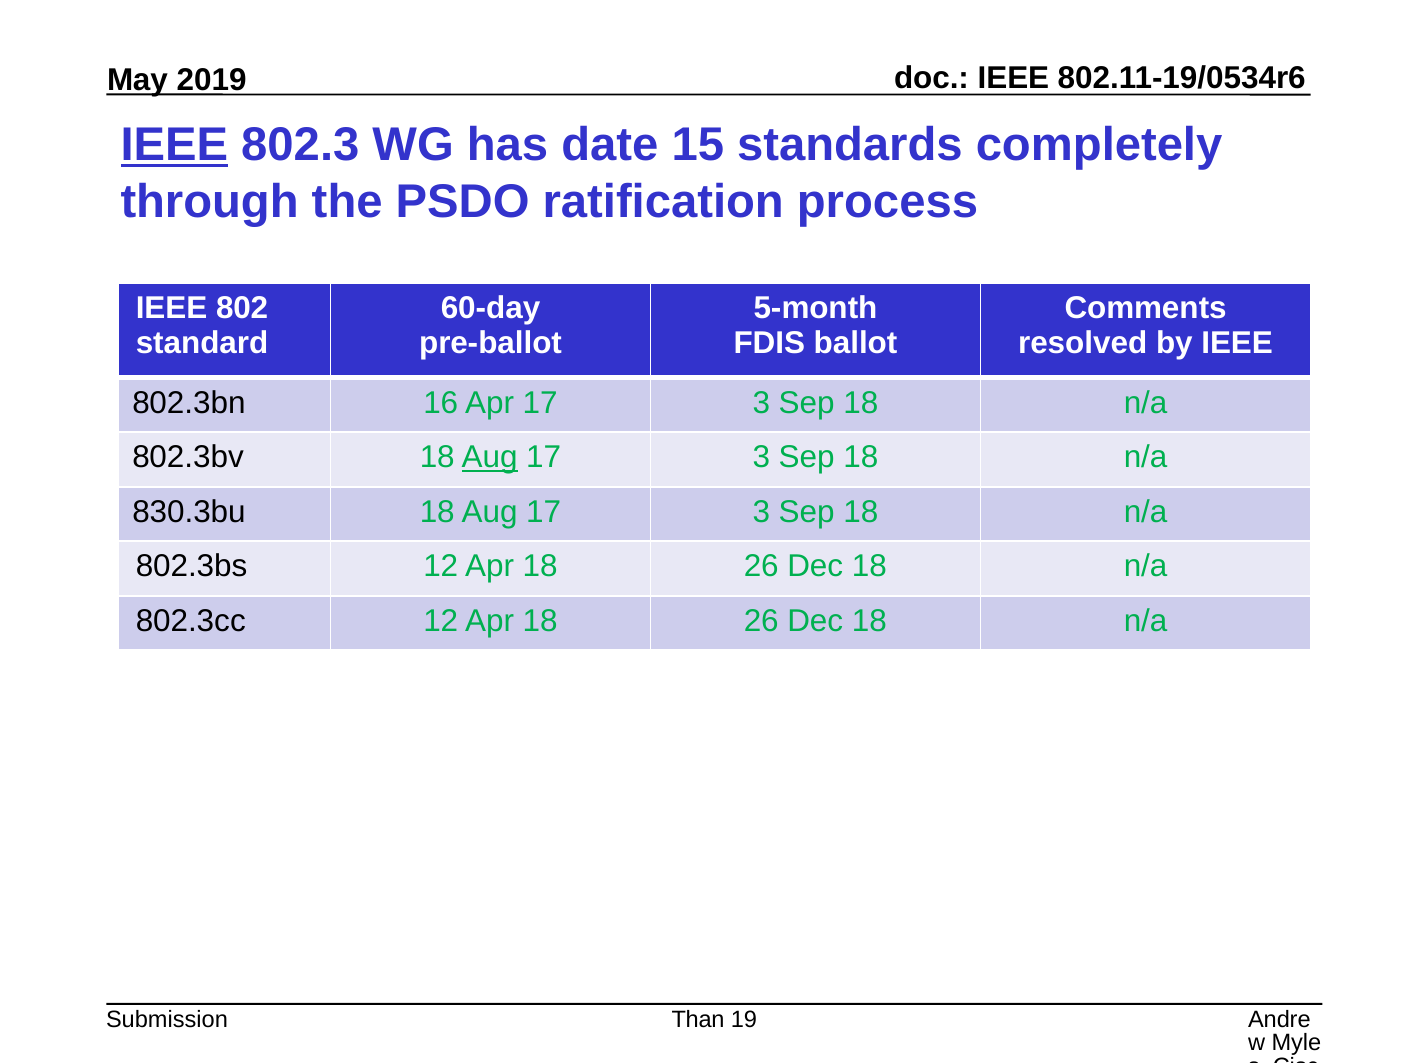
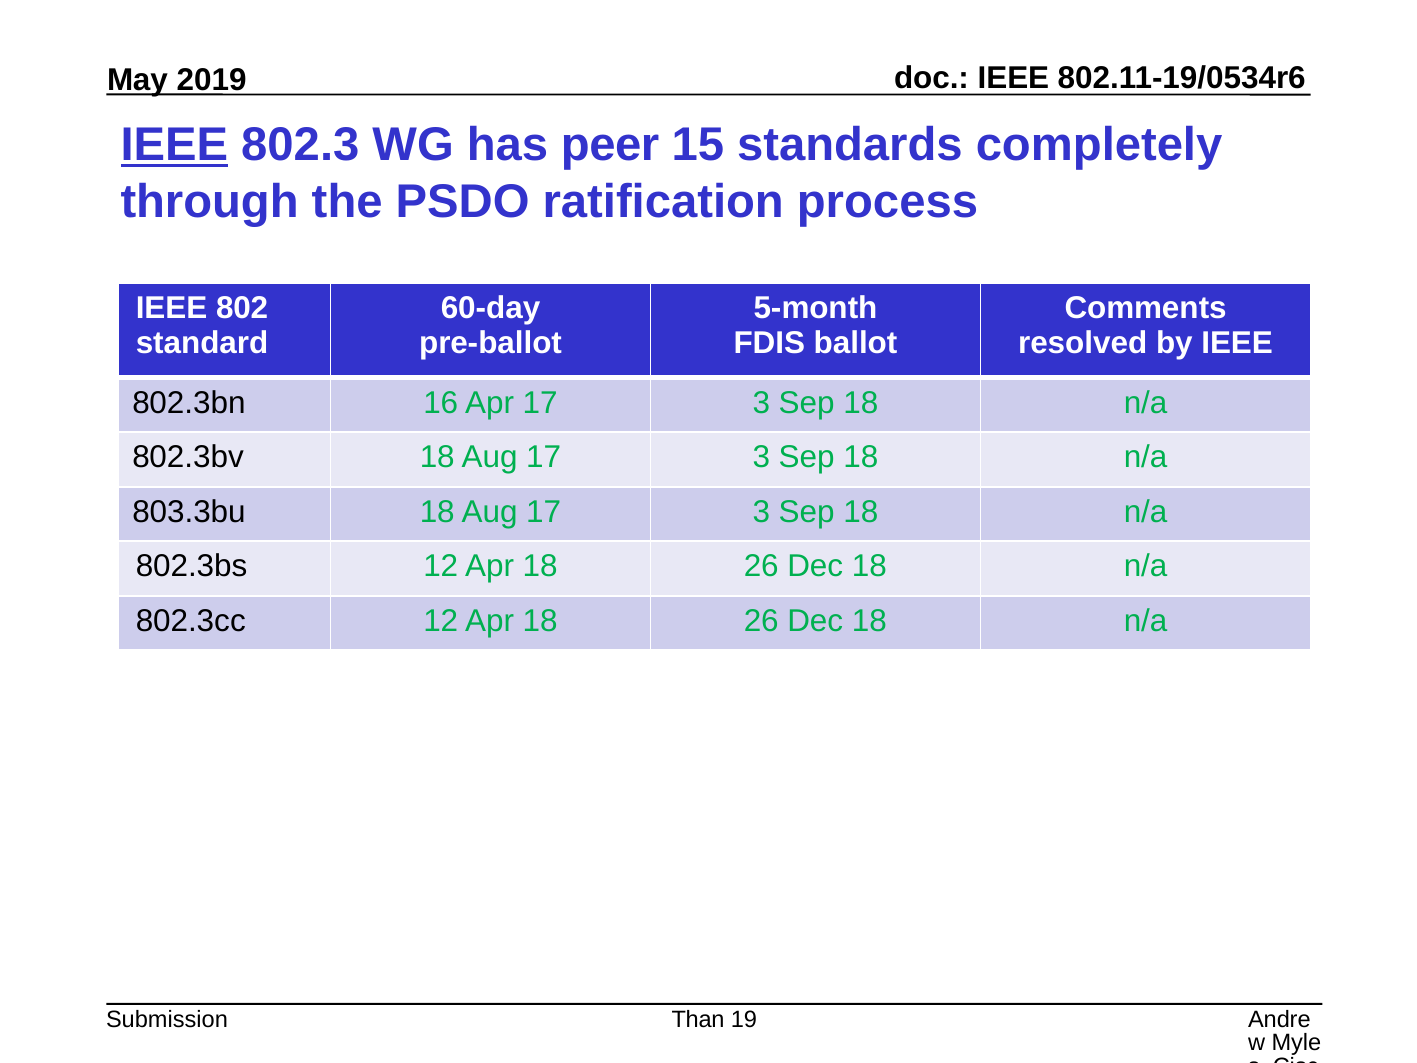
date: date -> peer (610, 145)
Aug underline: present -> none (490, 457)
830.3bu: 830.3bu -> 803.3bu (189, 512)
